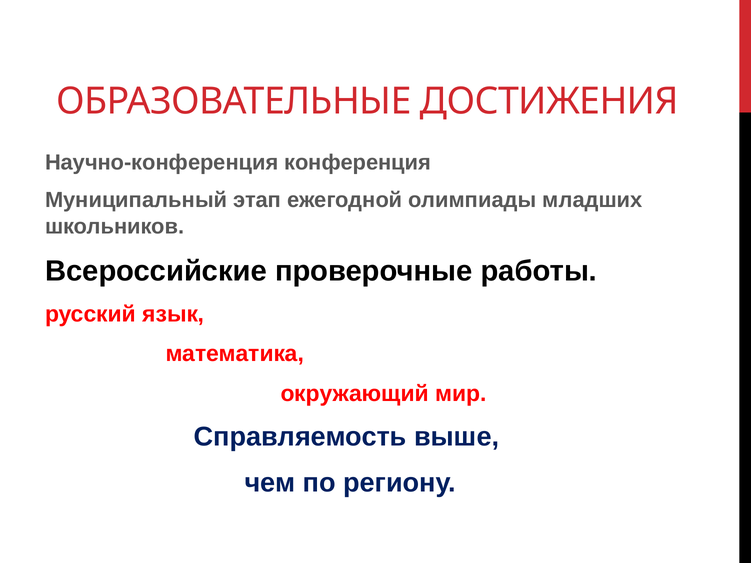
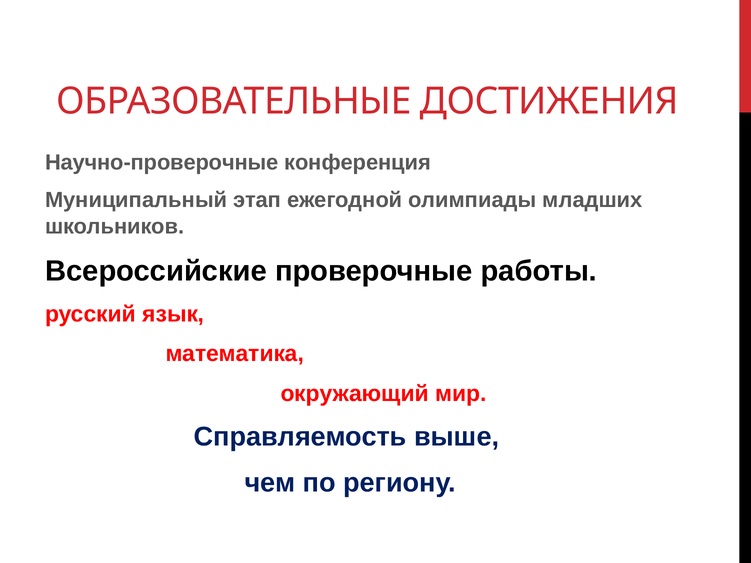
Научно-конференция: Научно-конференция -> Научно-проверочные (162, 162)
